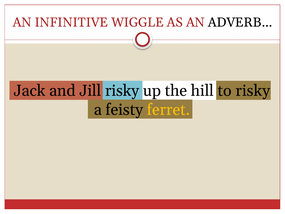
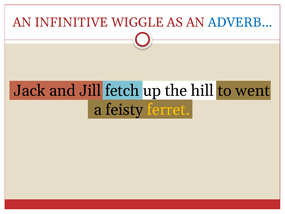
ADVERB… colour: black -> blue (240, 22)
Jill risky: risky -> fetch (122, 91)
to risky: risky -> went (253, 91)
